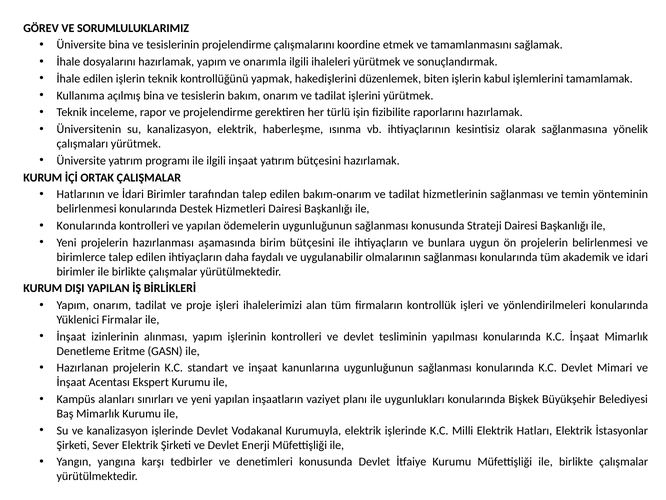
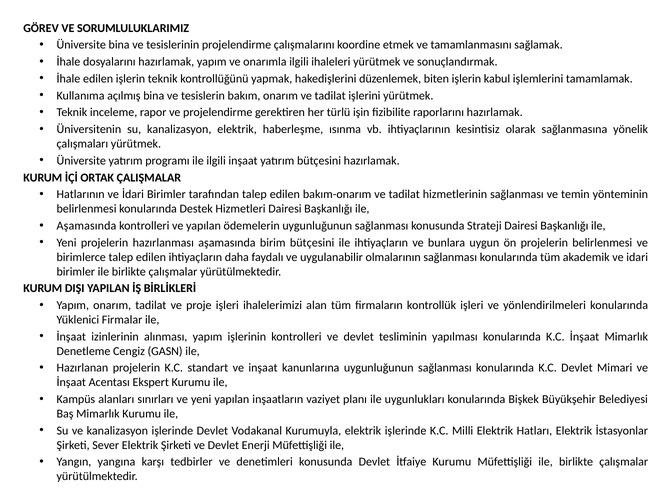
Konularında: Konularında -> Aşamasında (86, 226)
Eritme: Eritme -> Cengiz (129, 351)
